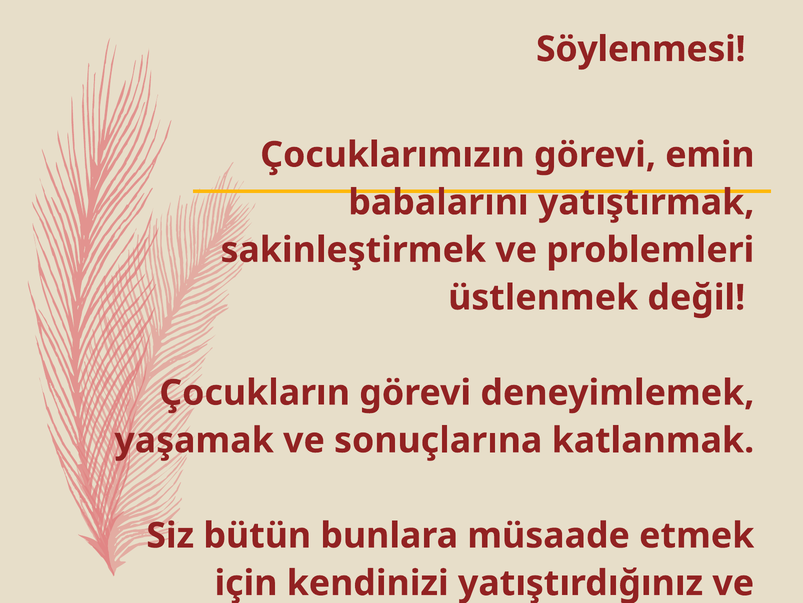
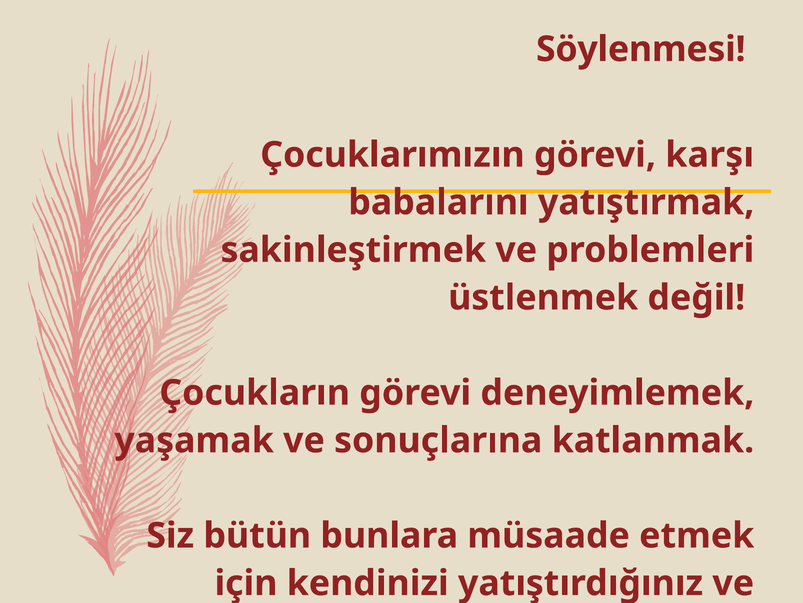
emin: emin -> karşı (710, 155)
